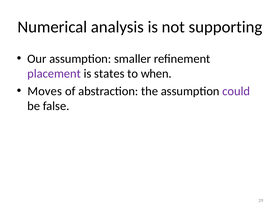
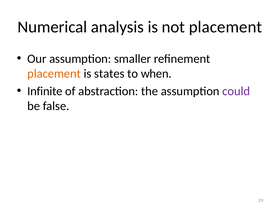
not supporting: supporting -> placement (225, 27)
placement colour: purple -> orange (54, 74)
Moves: Moves -> Infinite (45, 91)
